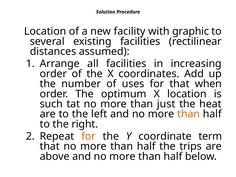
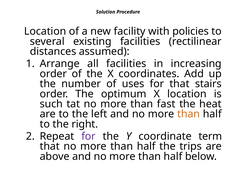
graphic: graphic -> policies (191, 31)
when: when -> stairs (208, 84)
just: just -> fast (166, 104)
for colour: orange -> purple (88, 136)
